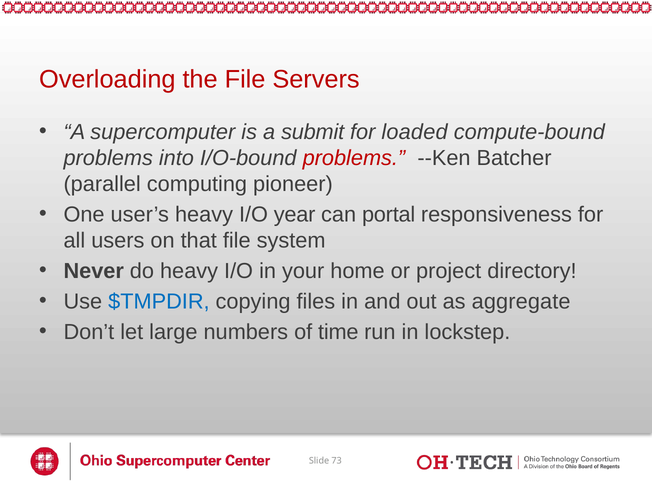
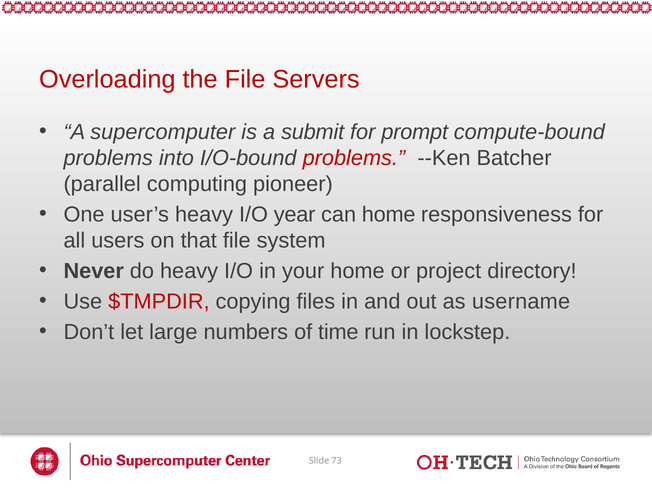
loaded: loaded -> prompt (415, 132)
can portal: portal -> home (389, 215)
$TMPDIR colour: blue -> red (159, 301)
aggregate: aggregate -> username (521, 301)
